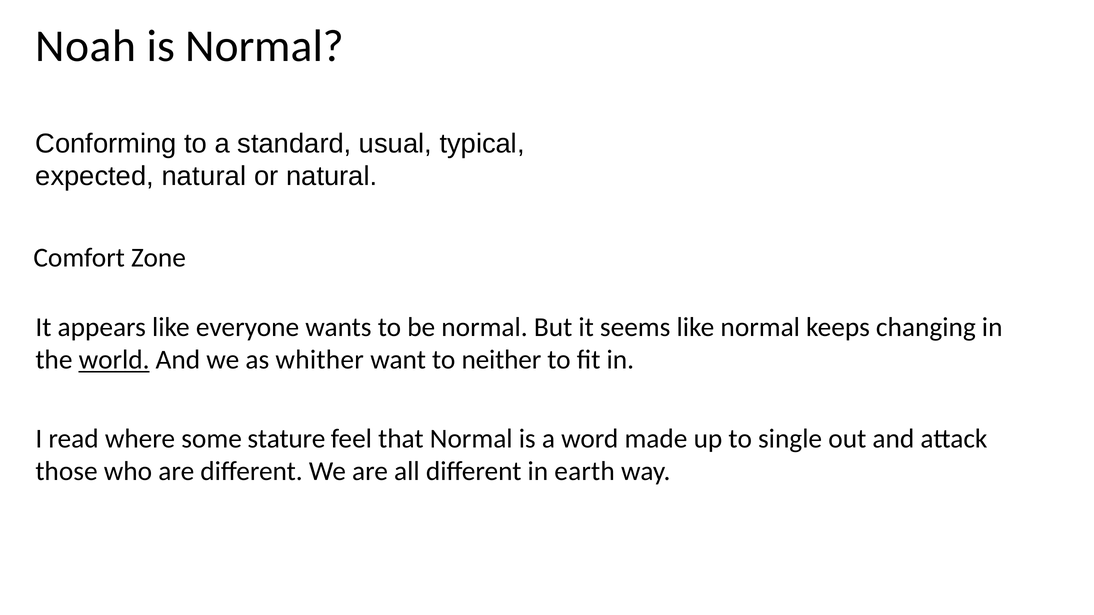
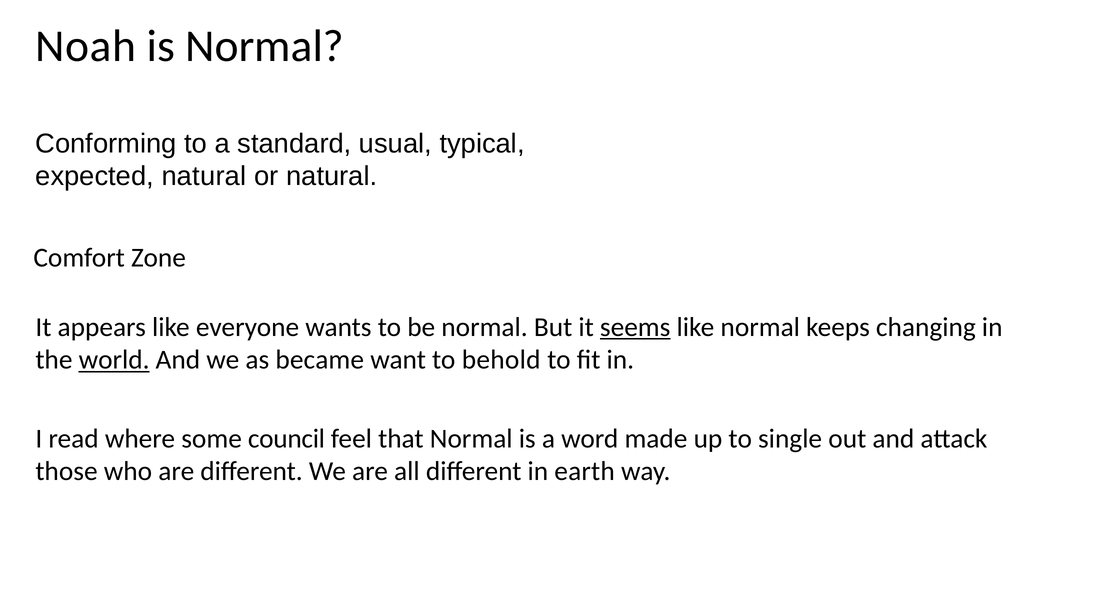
seems underline: none -> present (635, 327)
whither: whither -> became (320, 360)
neither: neither -> behold (501, 360)
stature: stature -> council (286, 439)
